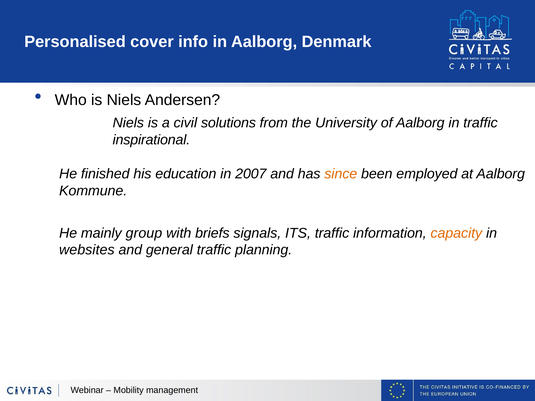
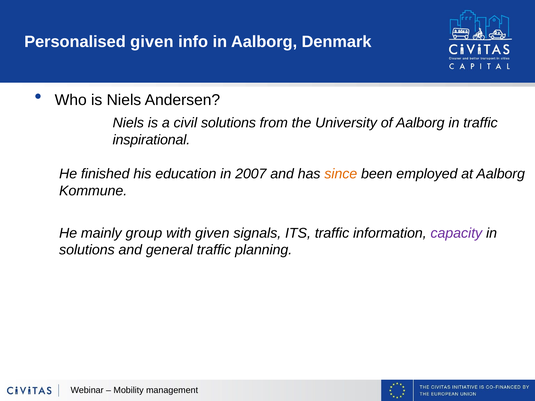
Personalised cover: cover -> given (152, 42)
with briefs: briefs -> given (212, 233)
capacity colour: orange -> purple (456, 233)
websites: websites -> solutions (87, 250)
